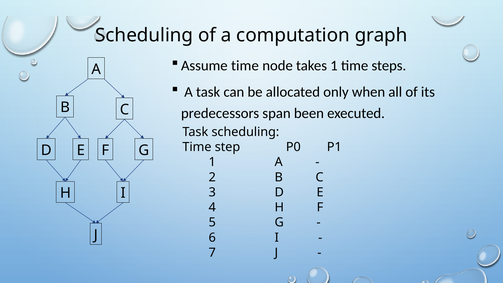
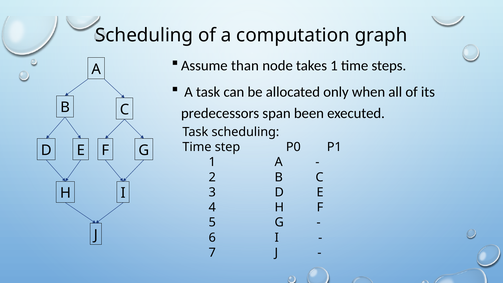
Assume time: time -> than (245, 66)
